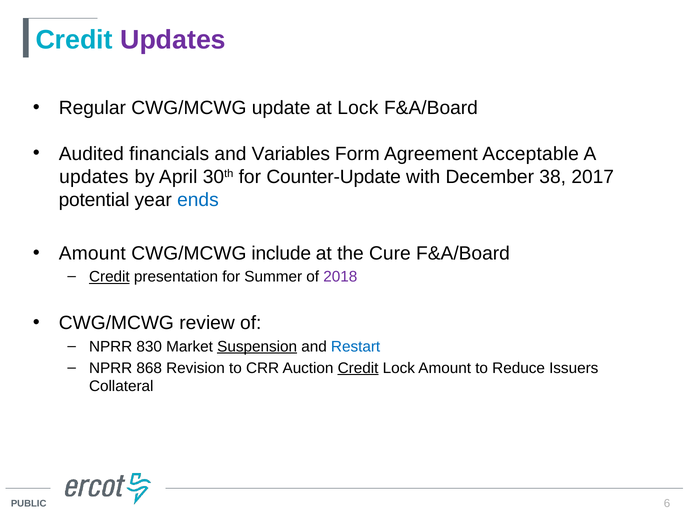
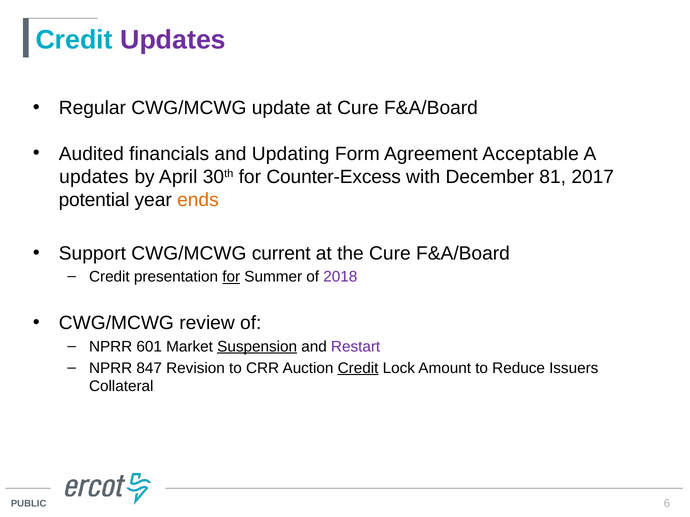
at Lock: Lock -> Cure (358, 108)
Variables: Variables -> Updating (291, 154)
Counter-Update: Counter-Update -> Counter-Excess (334, 177)
38: 38 -> 81 (553, 177)
ends colour: blue -> orange (198, 200)
Amount: Amount -> Support (92, 254)
include: include -> current (281, 254)
Credit underline: present -> none (109, 277)
for underline: none -> present (231, 277)
830: 830 -> 601 (149, 347)
Restart colour: blue -> purple (356, 347)
868: 868 -> 847 (149, 368)
